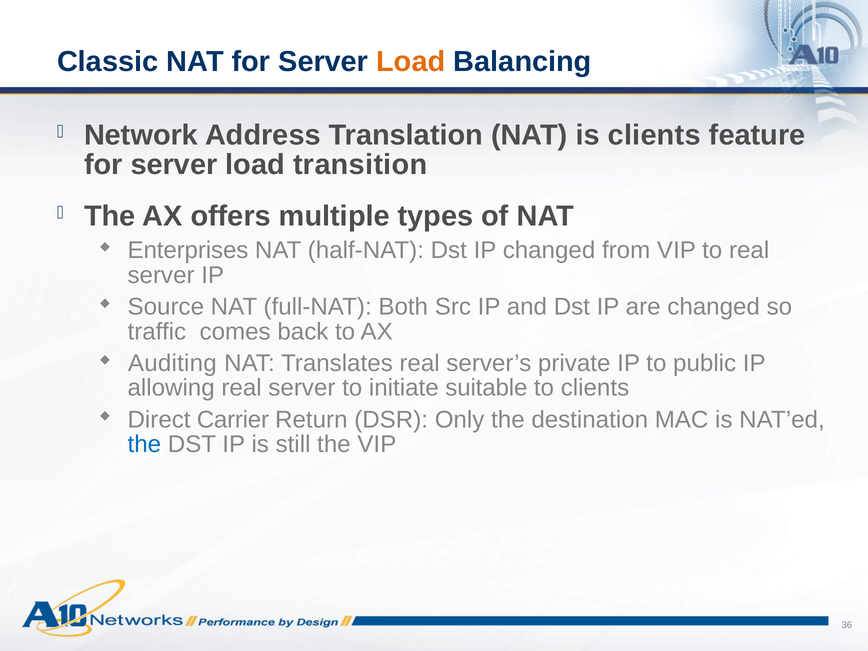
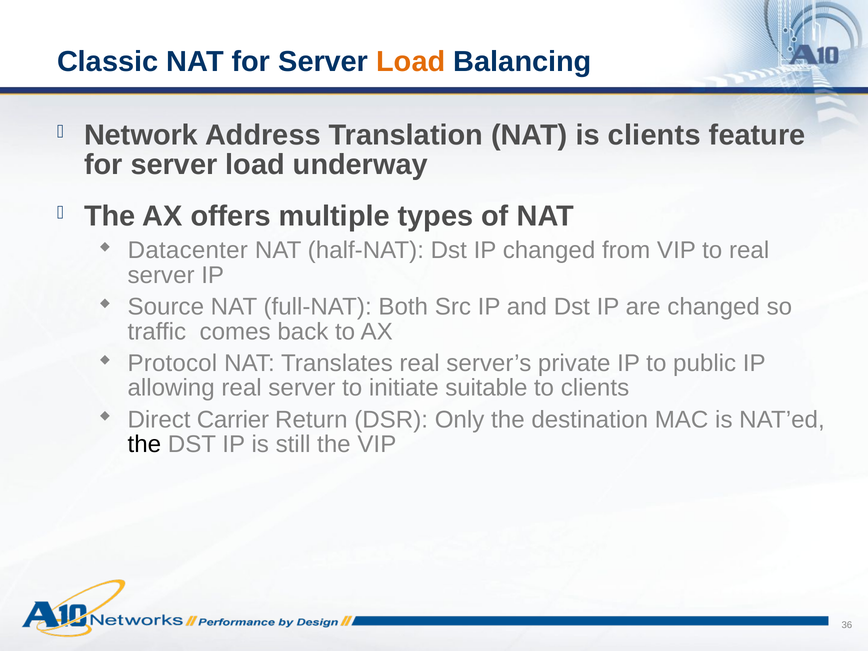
transition: transition -> underway (360, 165)
Enterprises: Enterprises -> Datacenter (188, 251)
Auditing: Auditing -> Protocol (172, 363)
the colour: blue -> black (144, 444)
